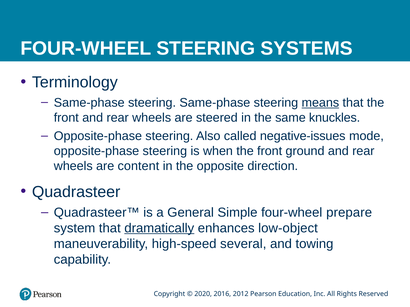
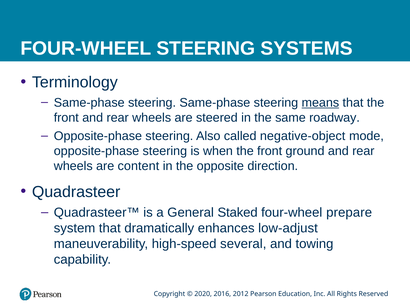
knuckles: knuckles -> roadway (335, 118)
negative-issues: negative-issues -> negative-object (303, 136)
Simple: Simple -> Staked (238, 213)
dramatically underline: present -> none (159, 228)
low-object: low-object -> low-adjust (288, 228)
